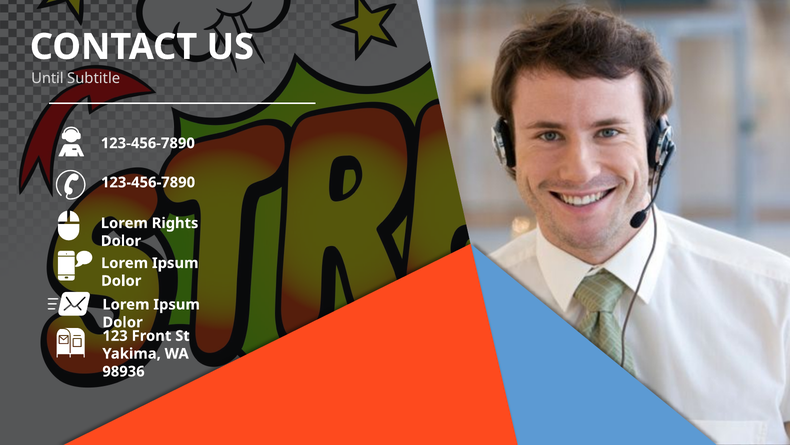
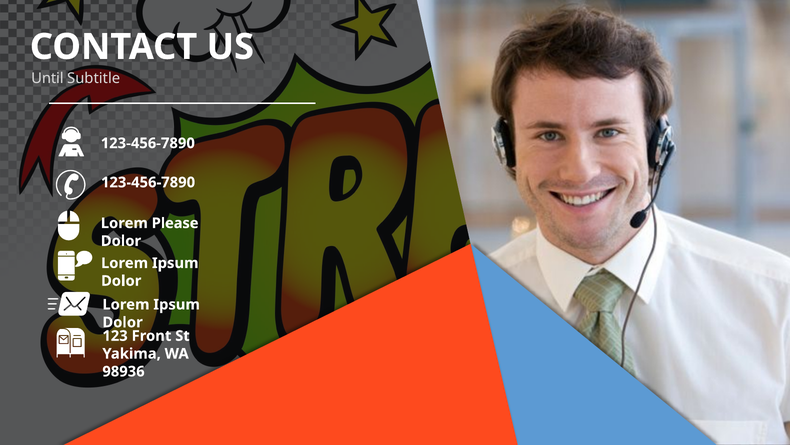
Rights: Rights -> Please (175, 223)
